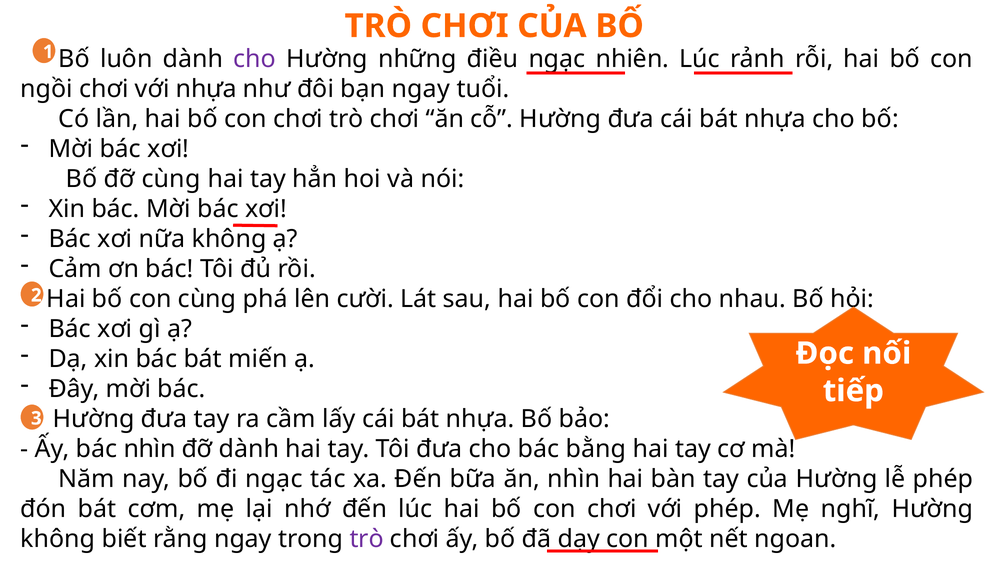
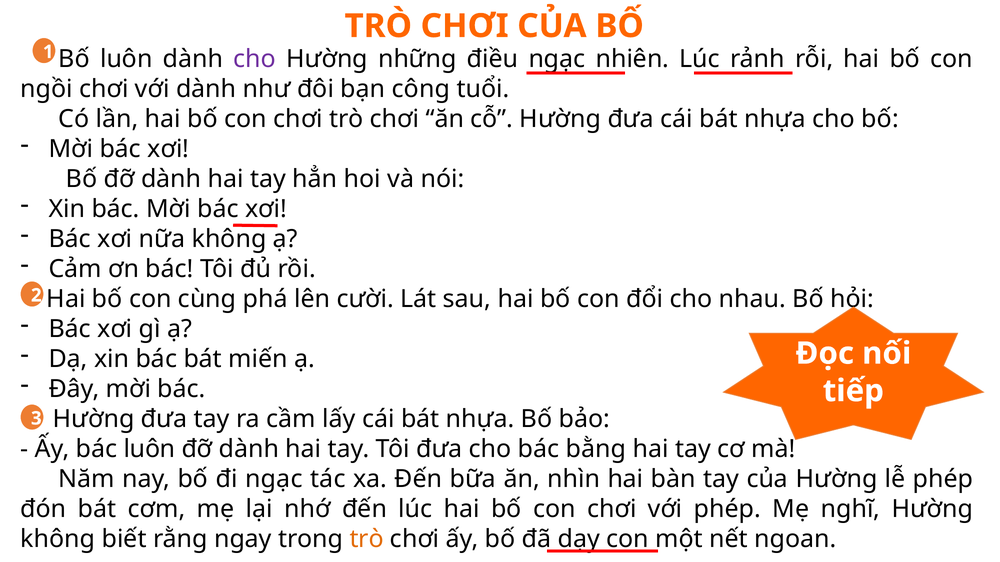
với nhựa: nhựa -> dành (206, 89)
bạn ngay: ngay -> công (421, 89)
Bố đỡ cùng: cùng -> dành (171, 179)
bác nhìn: nhìn -> luôn (150, 449)
trò colour: purple -> orange (367, 539)
